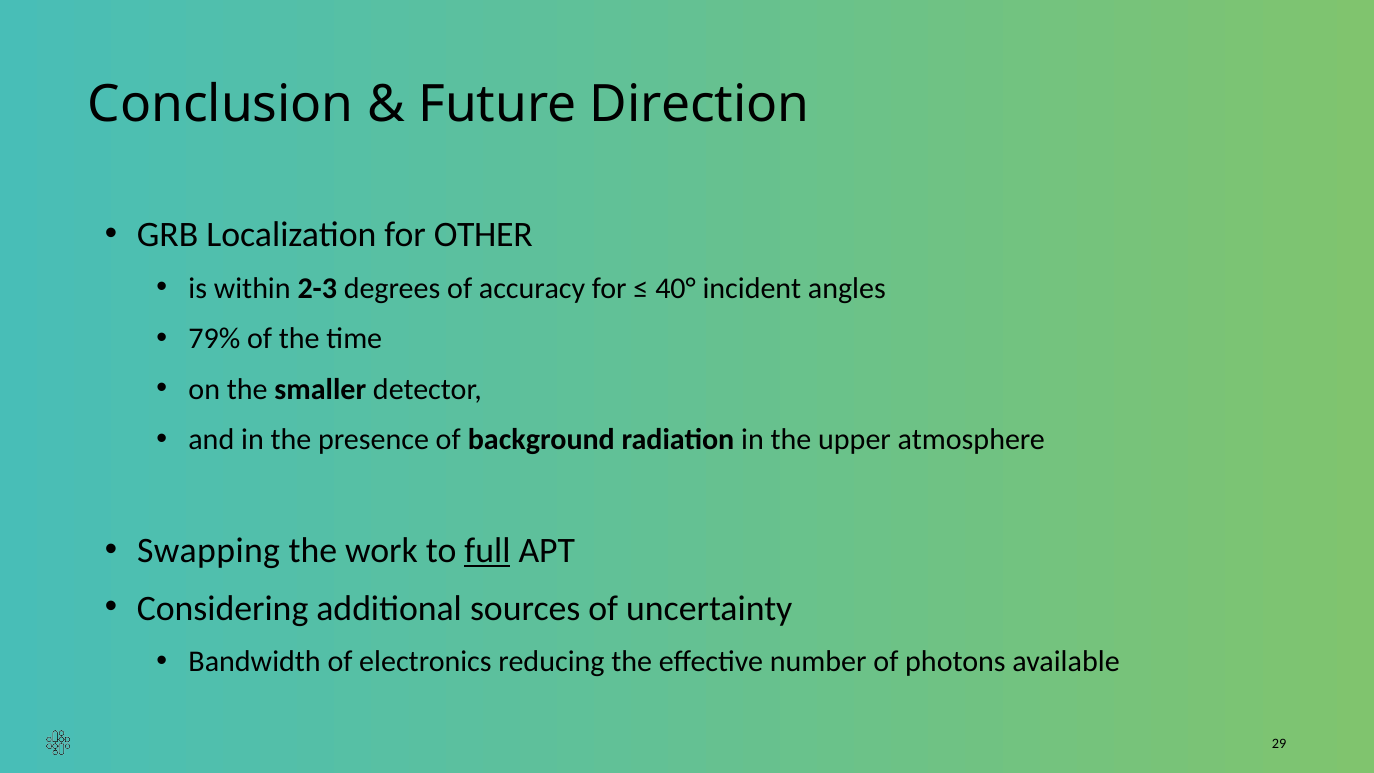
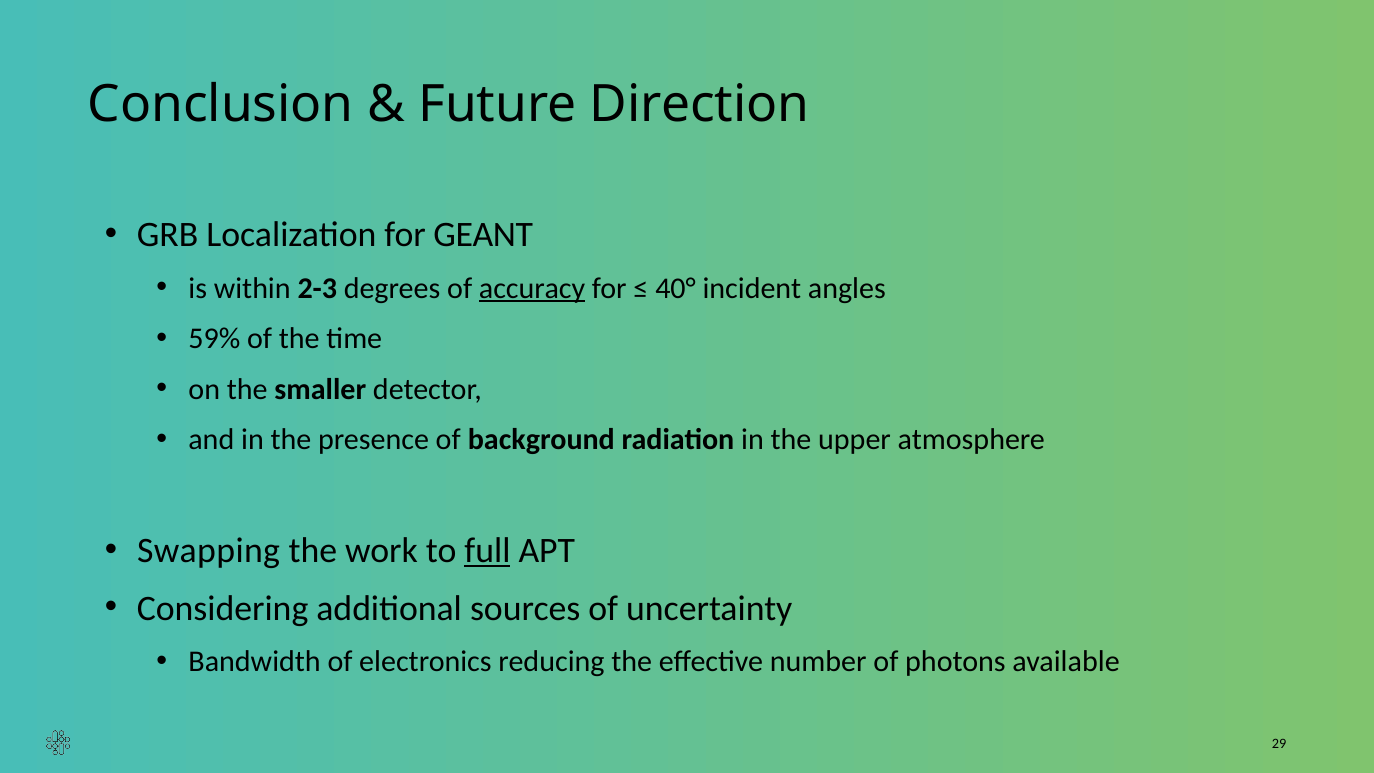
OTHER: OTHER -> GEANT (483, 235)
accuracy underline: none -> present (532, 288)
79%: 79% -> 59% (214, 339)
